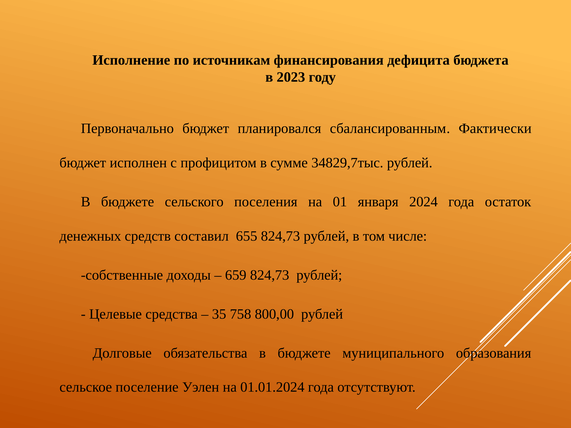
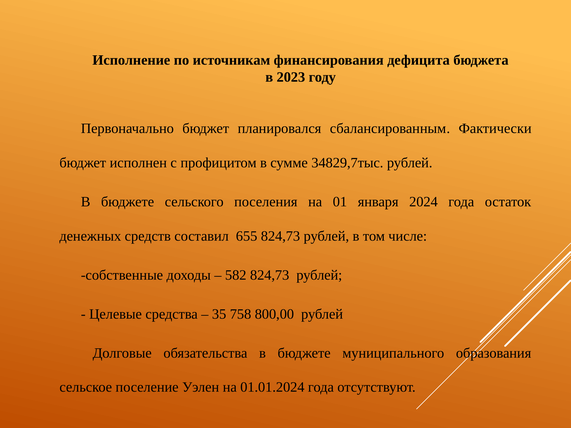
659: 659 -> 582 (236, 275)
